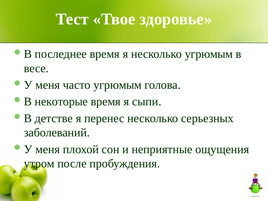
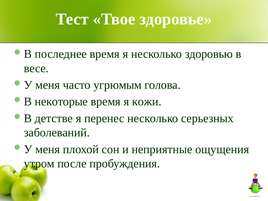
несколько угрюмым: угрюмым -> здоровью (209, 54)
сыпи: сыпи -> кожи (147, 102)
